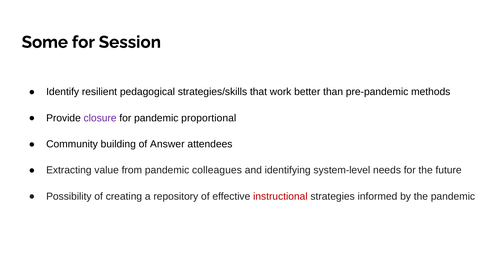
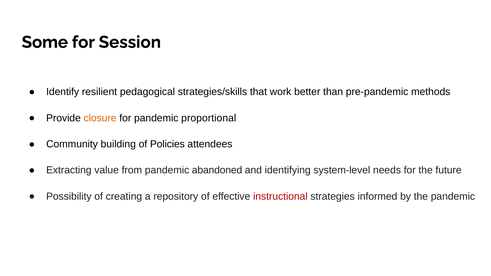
closure colour: purple -> orange (100, 118)
Answer: Answer -> Policies (167, 144)
colleagues: colleagues -> abandoned (217, 170)
